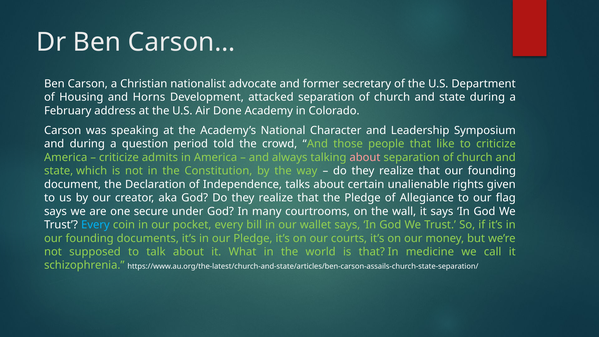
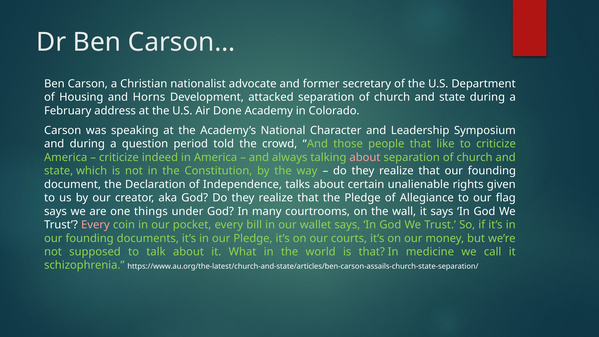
admits: admits -> indeed (160, 157)
secure: secure -> things (151, 211)
Every colour: light blue -> pink (95, 225)
